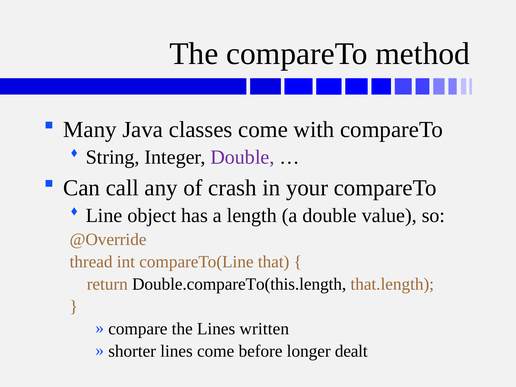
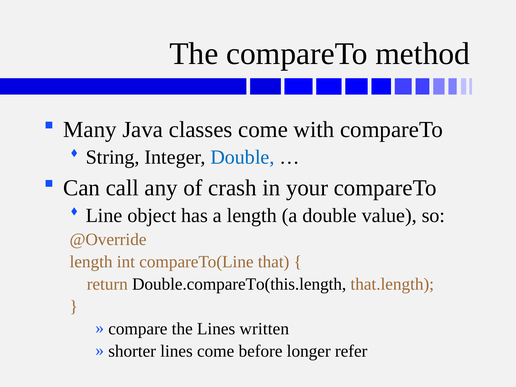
Double colour: purple -> blue (242, 157)
thread: thread -> length (91, 262)
dealt: dealt -> refer (351, 351)
